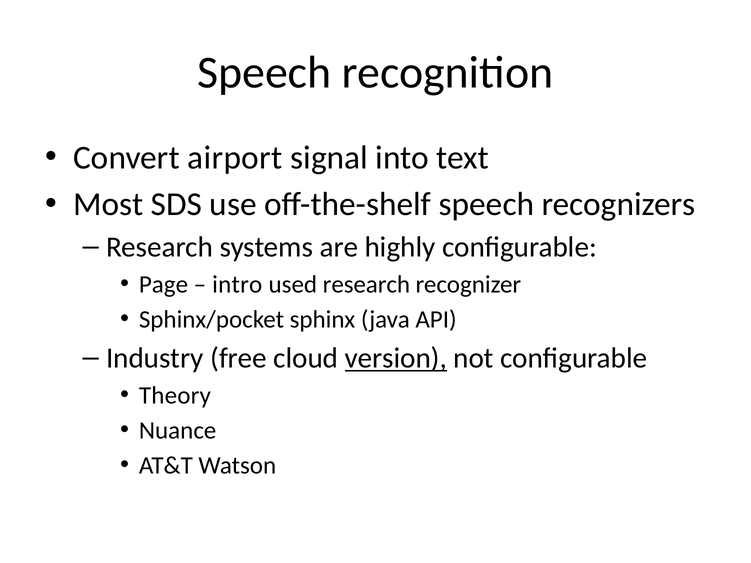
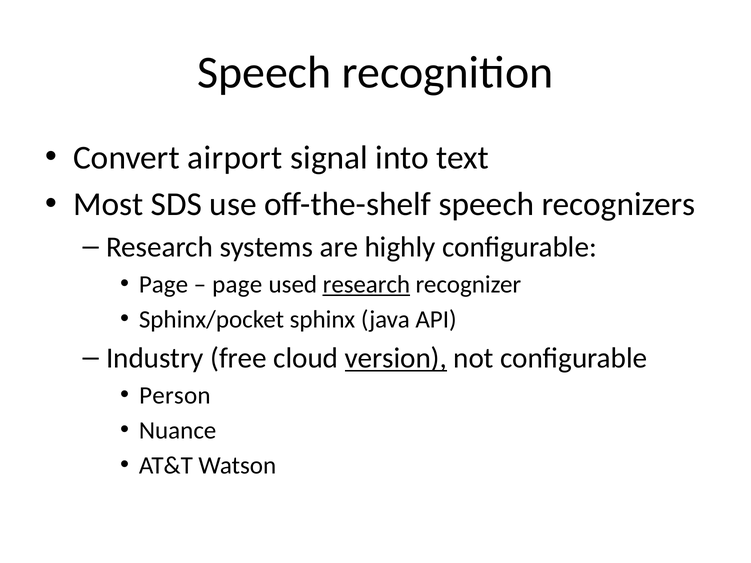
intro: intro -> page (237, 285)
research underline: none -> present (366, 285)
Theory: Theory -> Person (175, 396)
